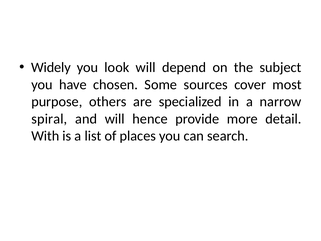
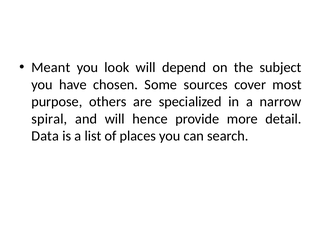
Widely: Widely -> Meant (51, 67)
With: With -> Data (45, 136)
